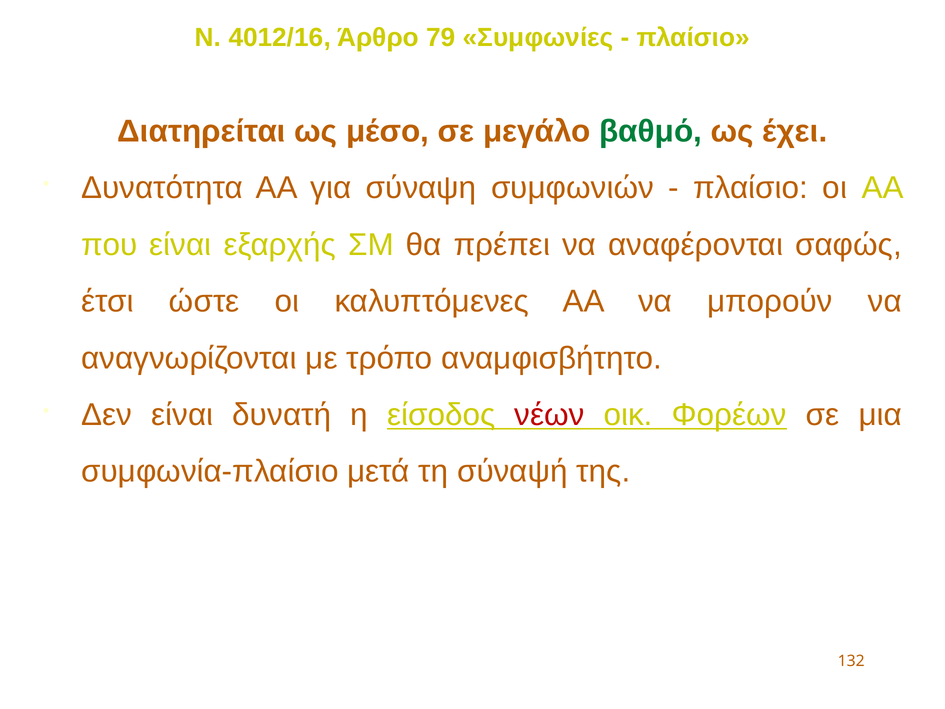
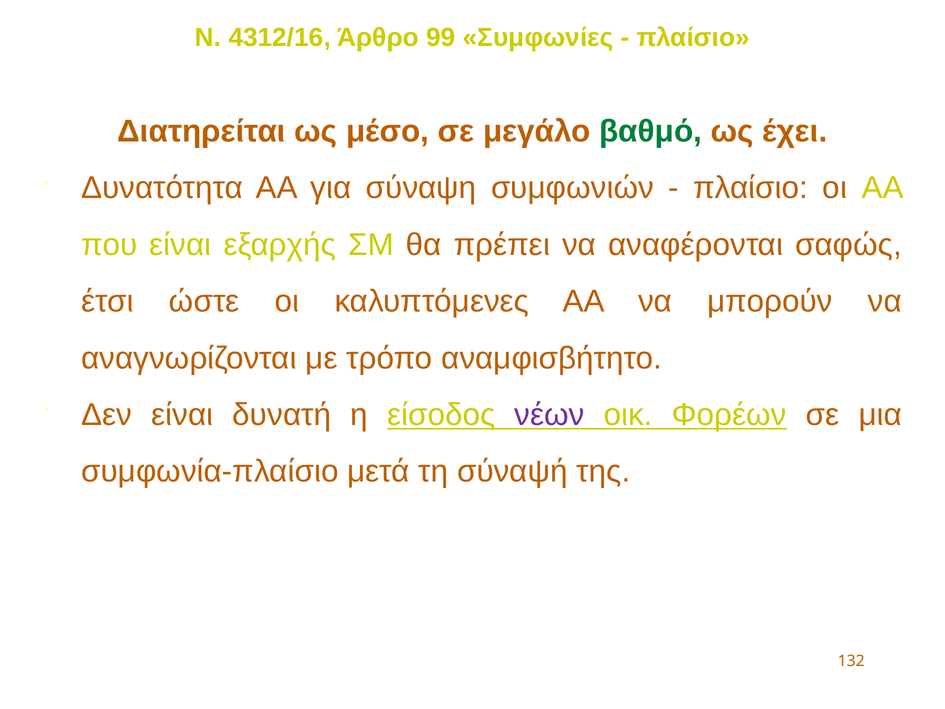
4012/16: 4012/16 -> 4312/16 (280, 38)
79: 79 -> 99 (441, 38)
νέων colour: red -> purple (549, 415)
